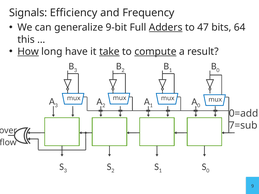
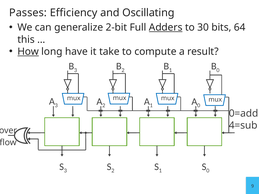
Signals: Signals -> Passes (28, 13)
Frequency: Frequency -> Oscillating (148, 13)
9-bit: 9-bit -> 2-bit (116, 27)
47: 47 -> 30 (203, 27)
take underline: present -> none (109, 52)
compute underline: present -> none (155, 52)
7=sub: 7=sub -> 4=sub (243, 126)
